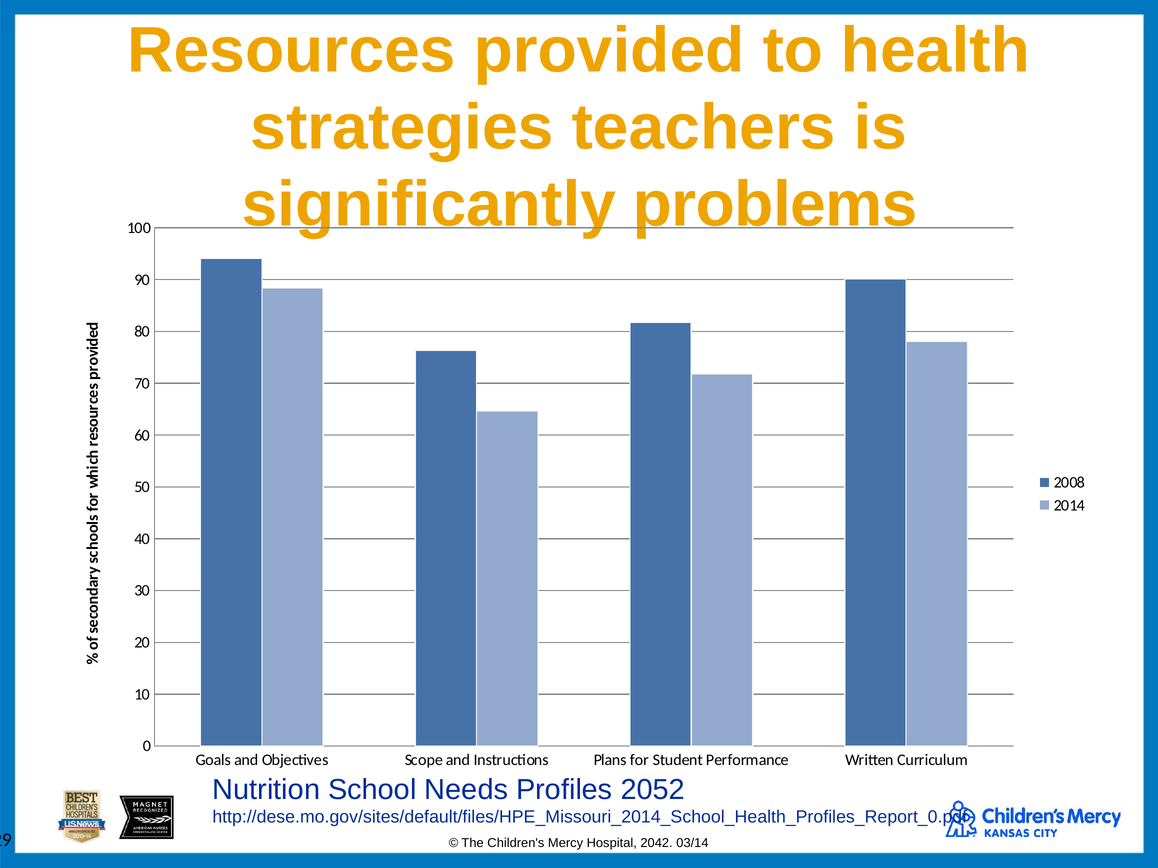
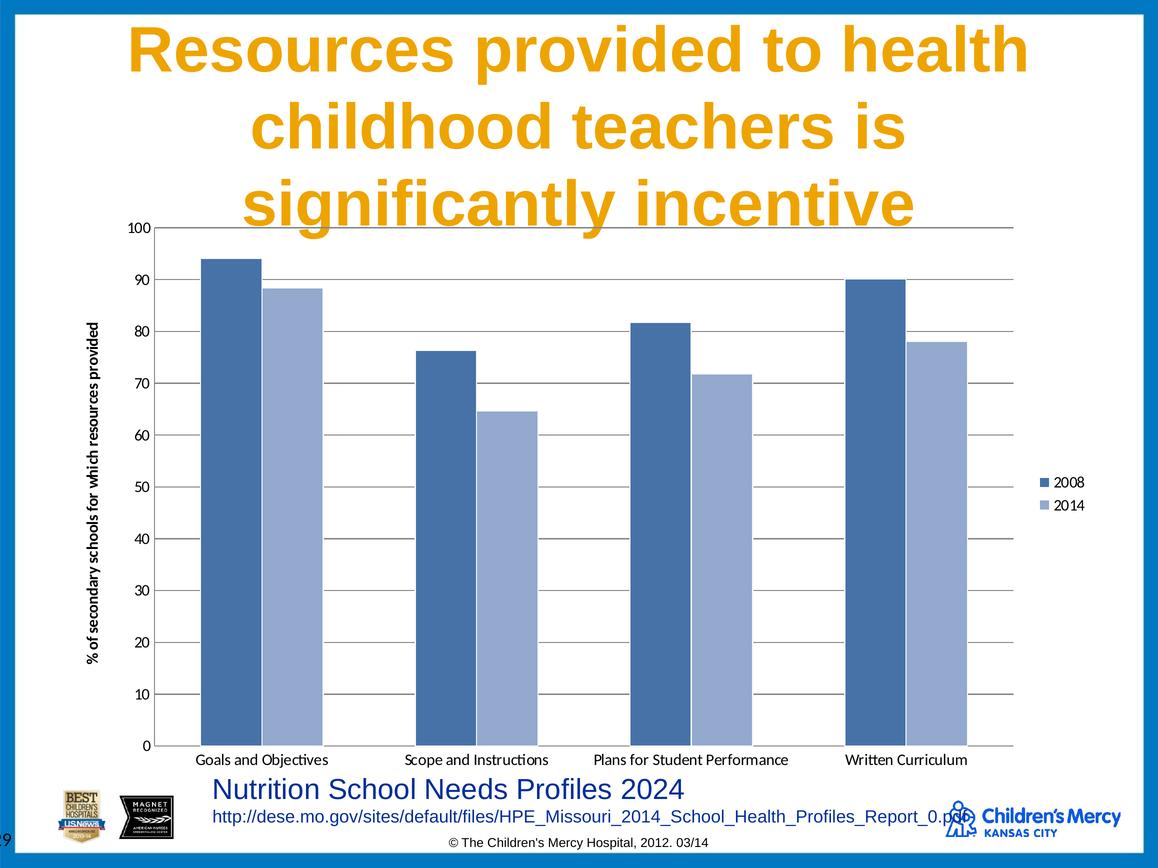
strategies: strategies -> childhood (402, 128)
problems: problems -> incentive (775, 205)
2052: 2052 -> 2024 (653, 790)
2042: 2042 -> 2012 (657, 843)
